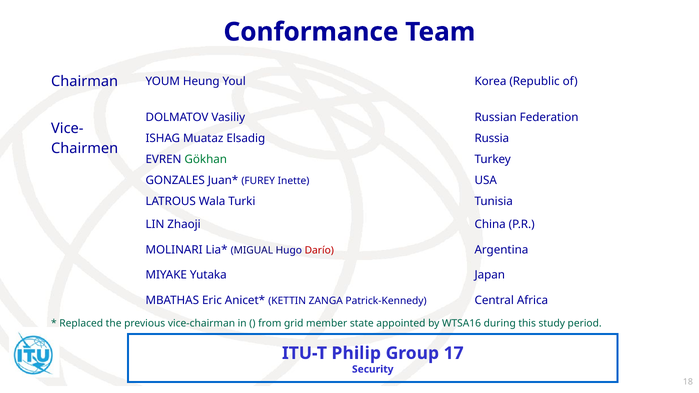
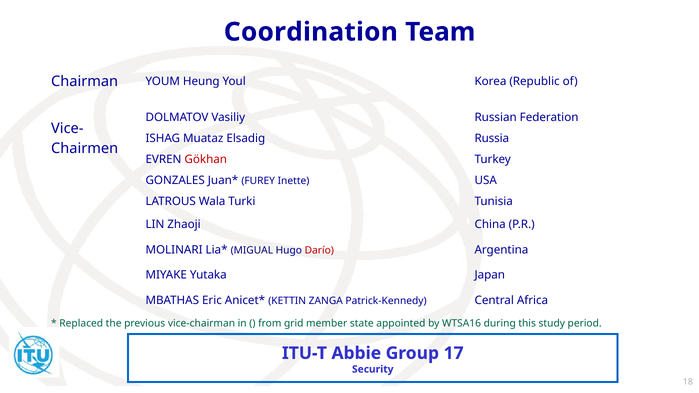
Conformance: Conformance -> Coordination (311, 32)
Gökhan colour: green -> red (206, 160)
Philip: Philip -> Abbie (356, 353)
